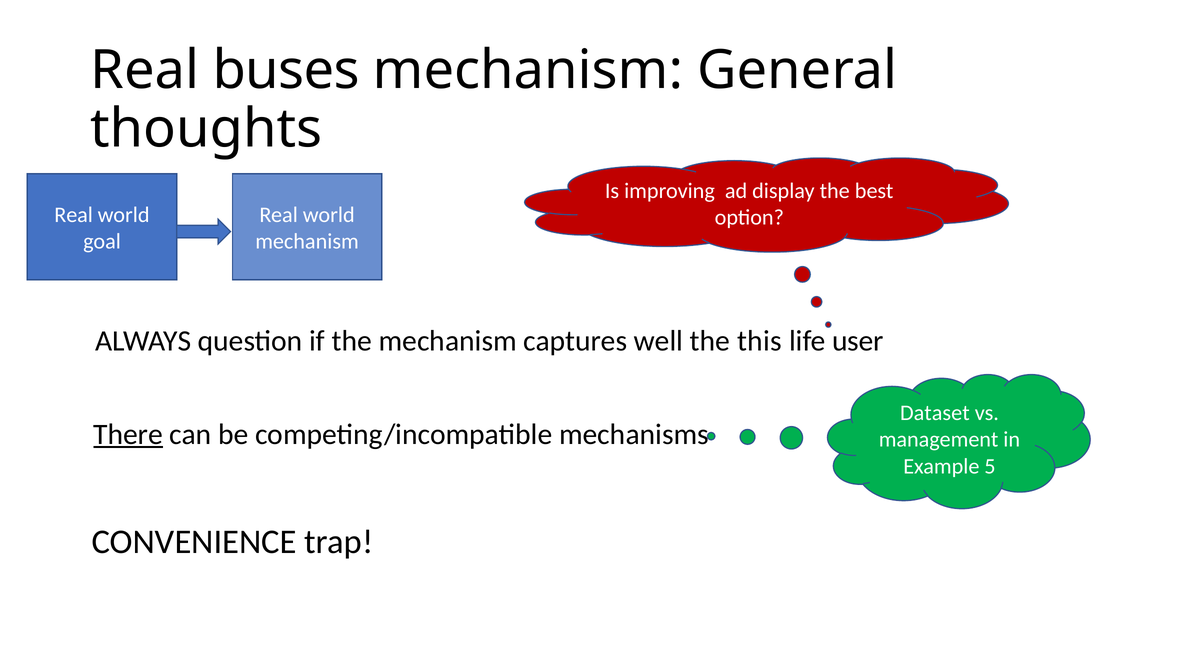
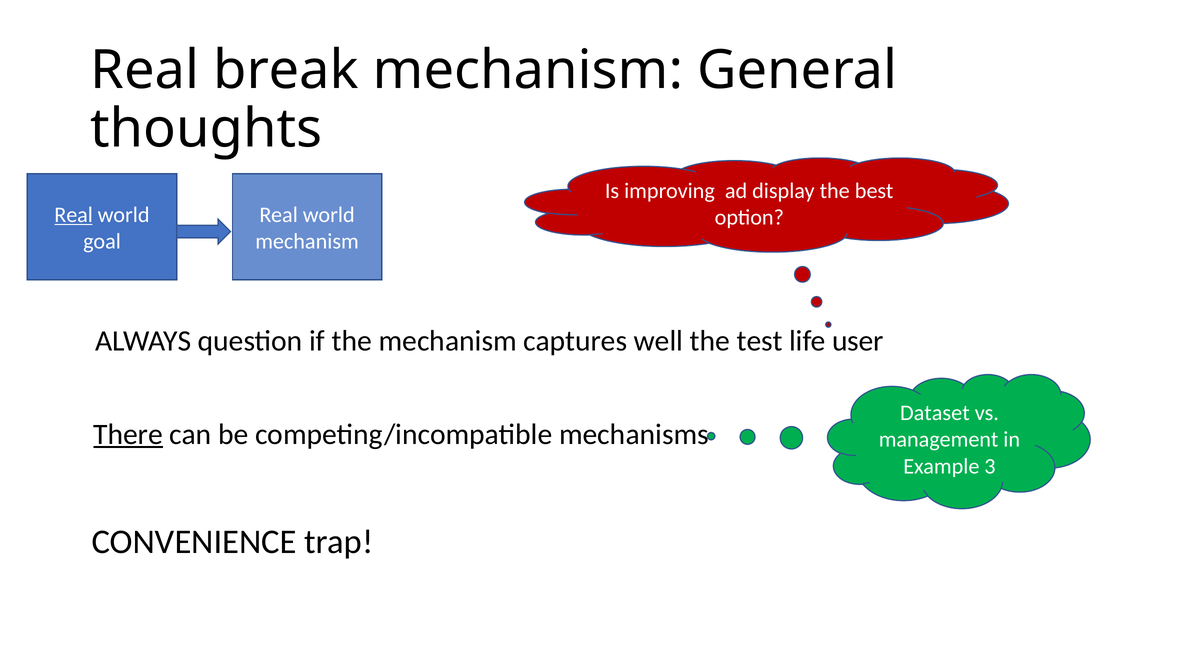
buses: buses -> break (286, 70)
Real underline: none -> present (74, 215)
this: this -> test (760, 341)
5: 5 -> 3 (990, 467)
